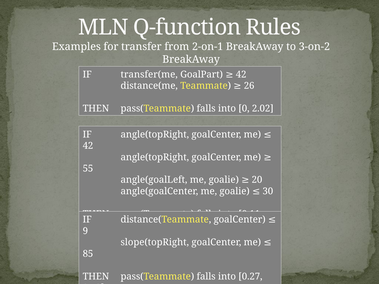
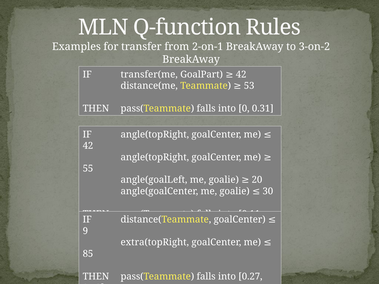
26: 26 -> 53 (249, 86)
2.02: 2.02 -> 0.31 (263, 109)
slope(topRight: slope(topRight -> extra(topRight (155, 243)
